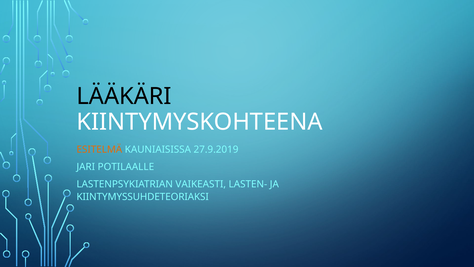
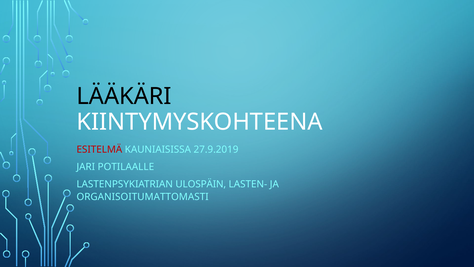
ESITELMÄ colour: orange -> red (99, 149)
VAIKEASTI: VAIKEASTI -> ULOSPÄIN (201, 184)
KIINTYMYSSUHDETEORIAKSI: KIINTYMYSSUHDETEORIAKSI -> ORGANISOITUMATTOMASTI (143, 197)
